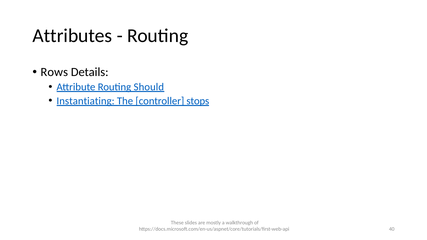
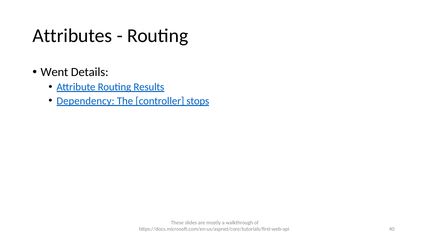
Rows: Rows -> Went (54, 72)
Should: Should -> Results (149, 87)
Instantiating: Instantiating -> Dependency (86, 101)
